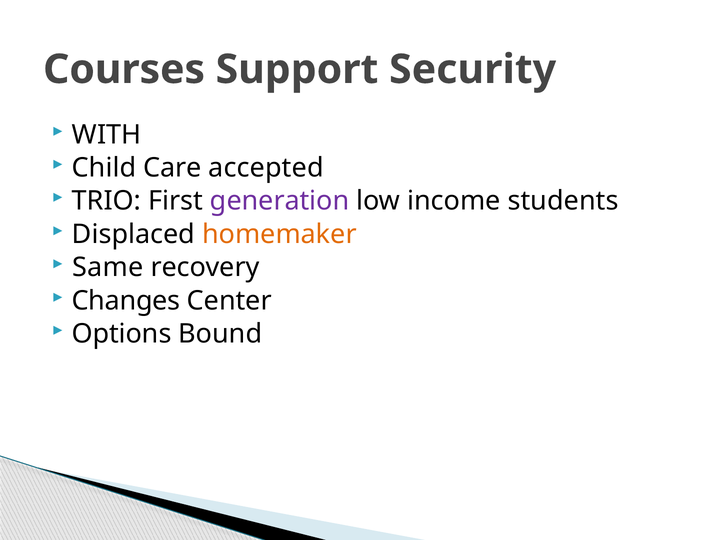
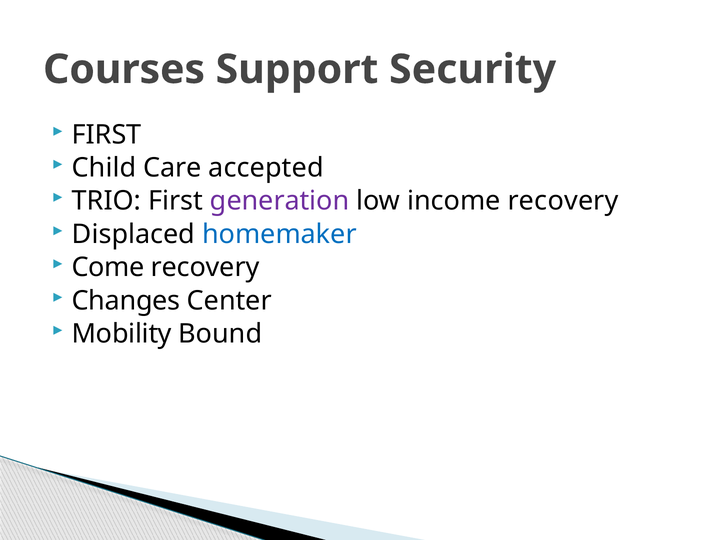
WITH: WITH -> FIRST (107, 135)
income students: students -> recovery (563, 201)
homemaker colour: orange -> blue (279, 234)
Same: Same -> Come (108, 267)
Options: Options -> Mobility (122, 334)
